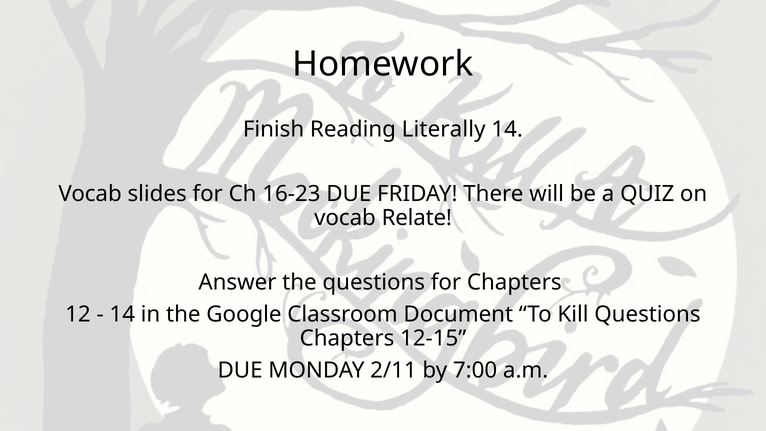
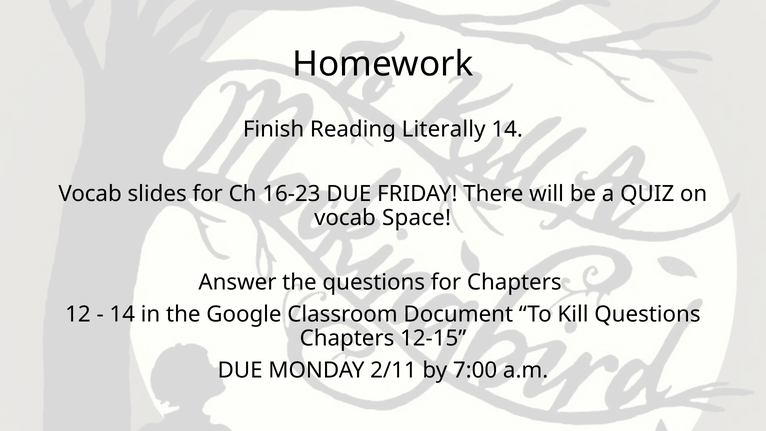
Relate: Relate -> Space (417, 218)
